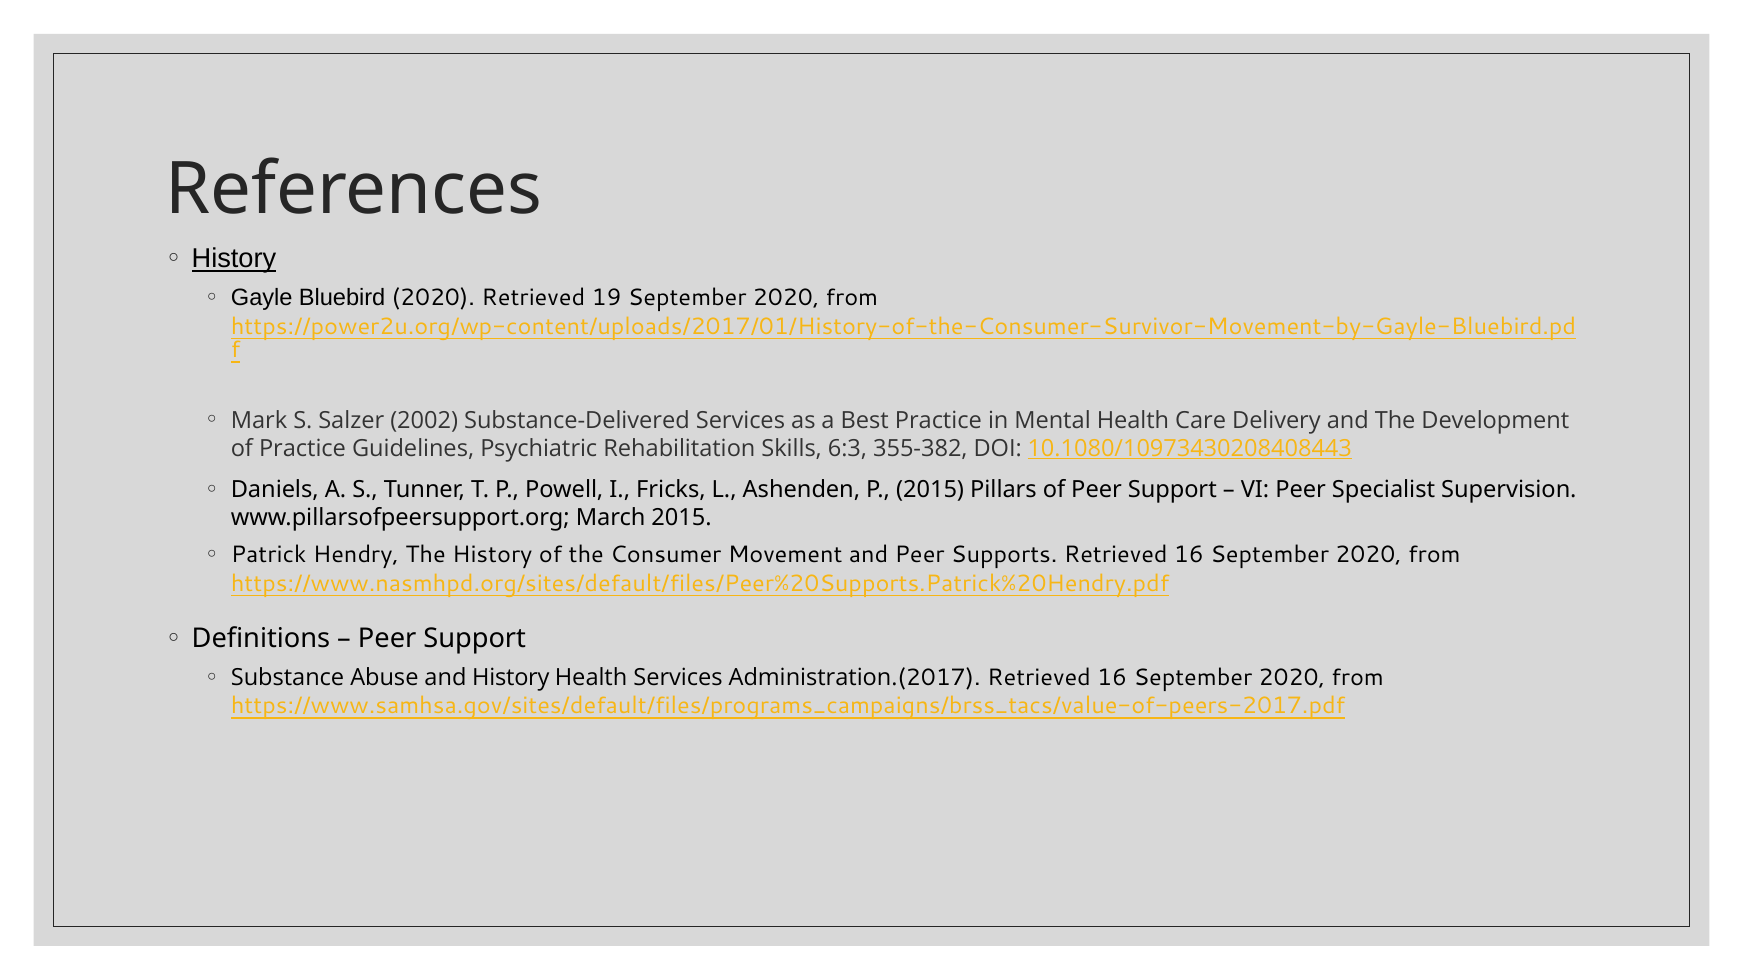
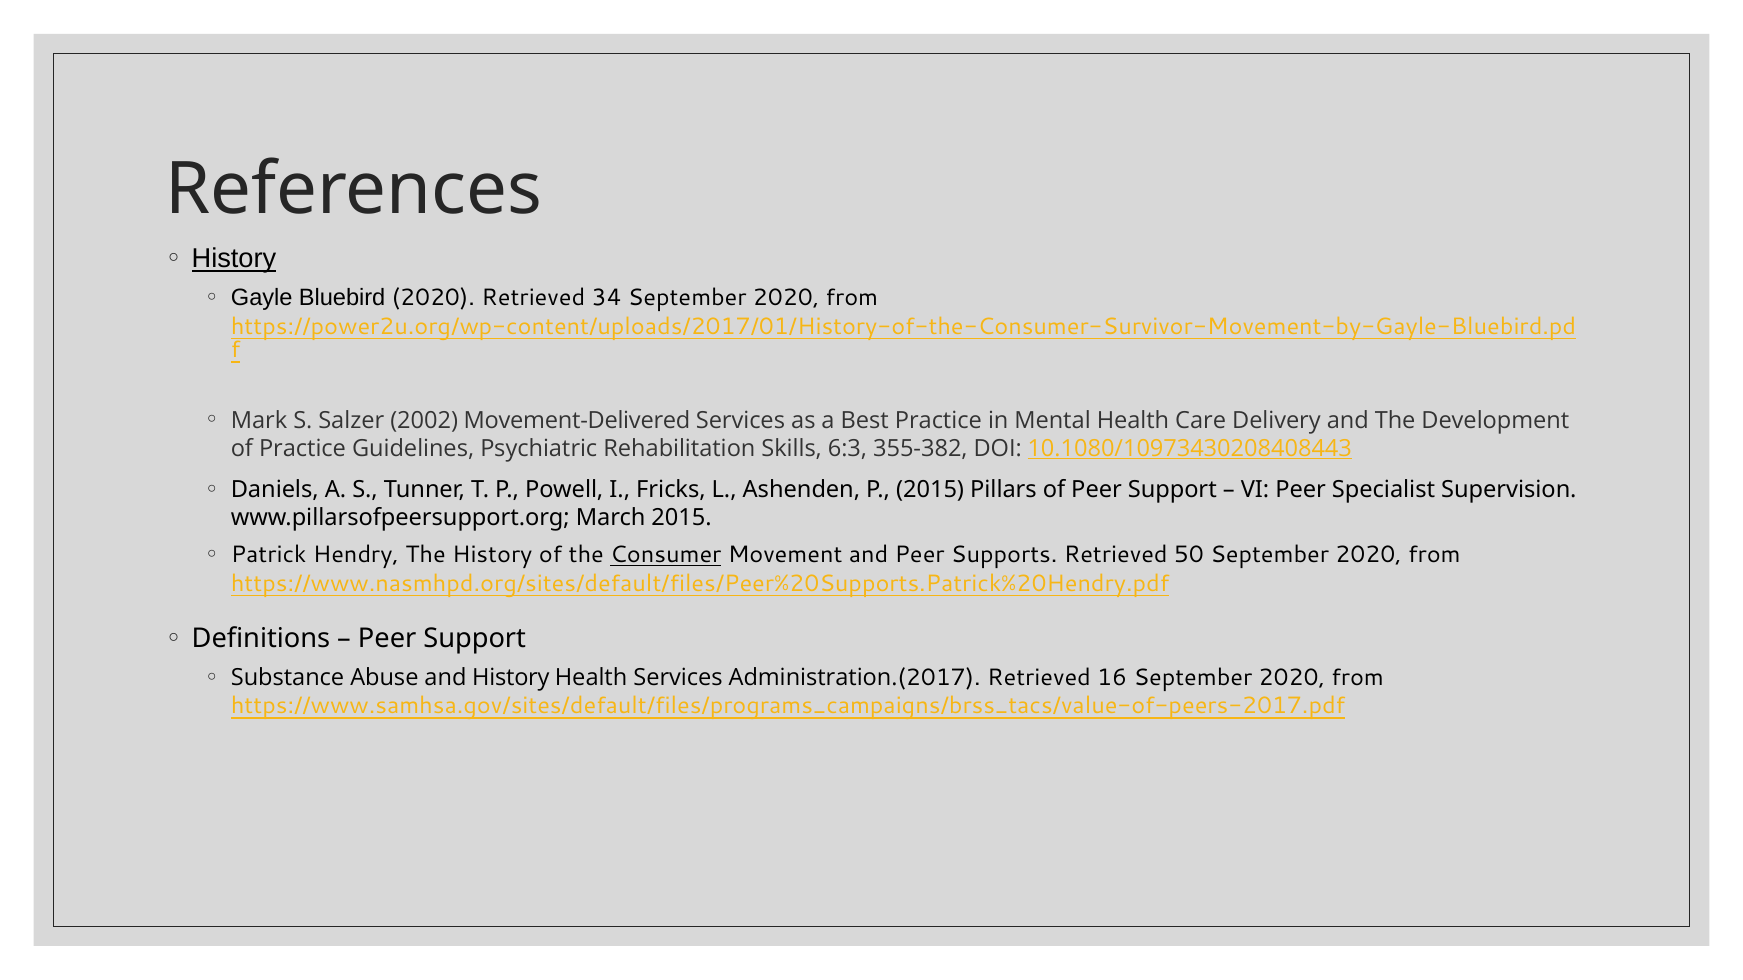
19: 19 -> 34 (606, 298)
Substance-Delivered: Substance-Delivered -> Movement-Delivered (577, 421)
Consumer underline: none -> present (666, 555)
Supports Retrieved 16: 16 -> 50 (1189, 555)
